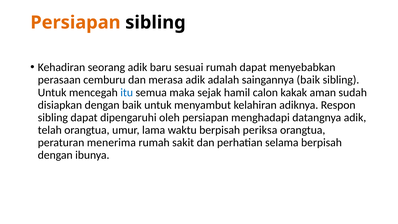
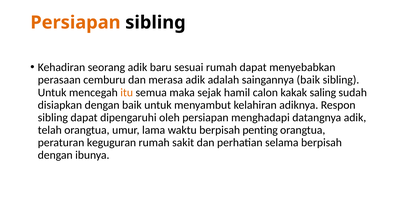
itu colour: blue -> orange (127, 92)
aman: aman -> saling (323, 92)
periksa: periksa -> penting (260, 130)
menerima: menerima -> keguguran (111, 143)
